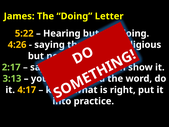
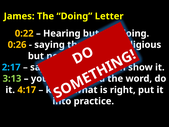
5:22: 5:22 -> 0:22 (24, 33)
4:26: 4:26 -> 0:26 (17, 45)
2:17 colour: light green -> light blue (11, 67)
